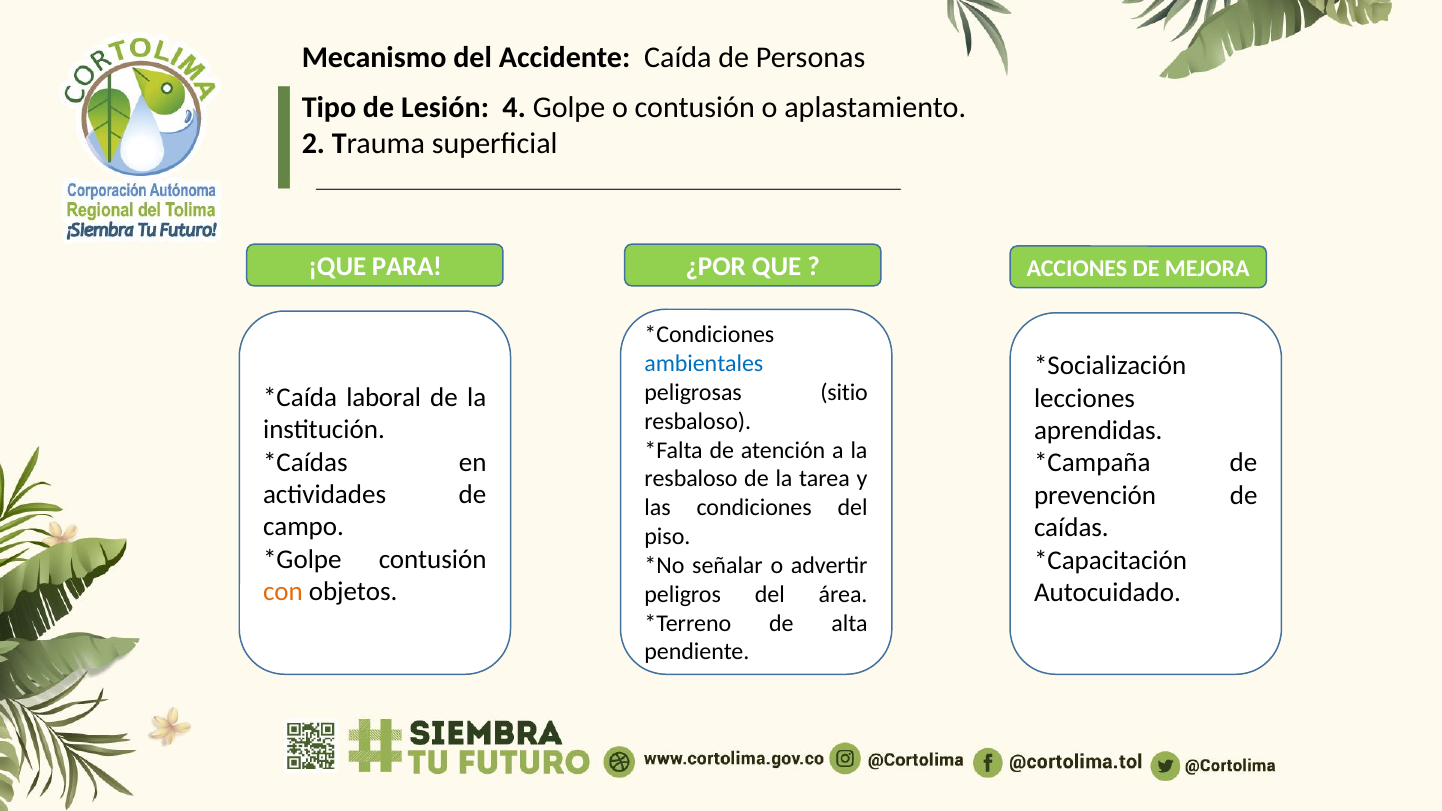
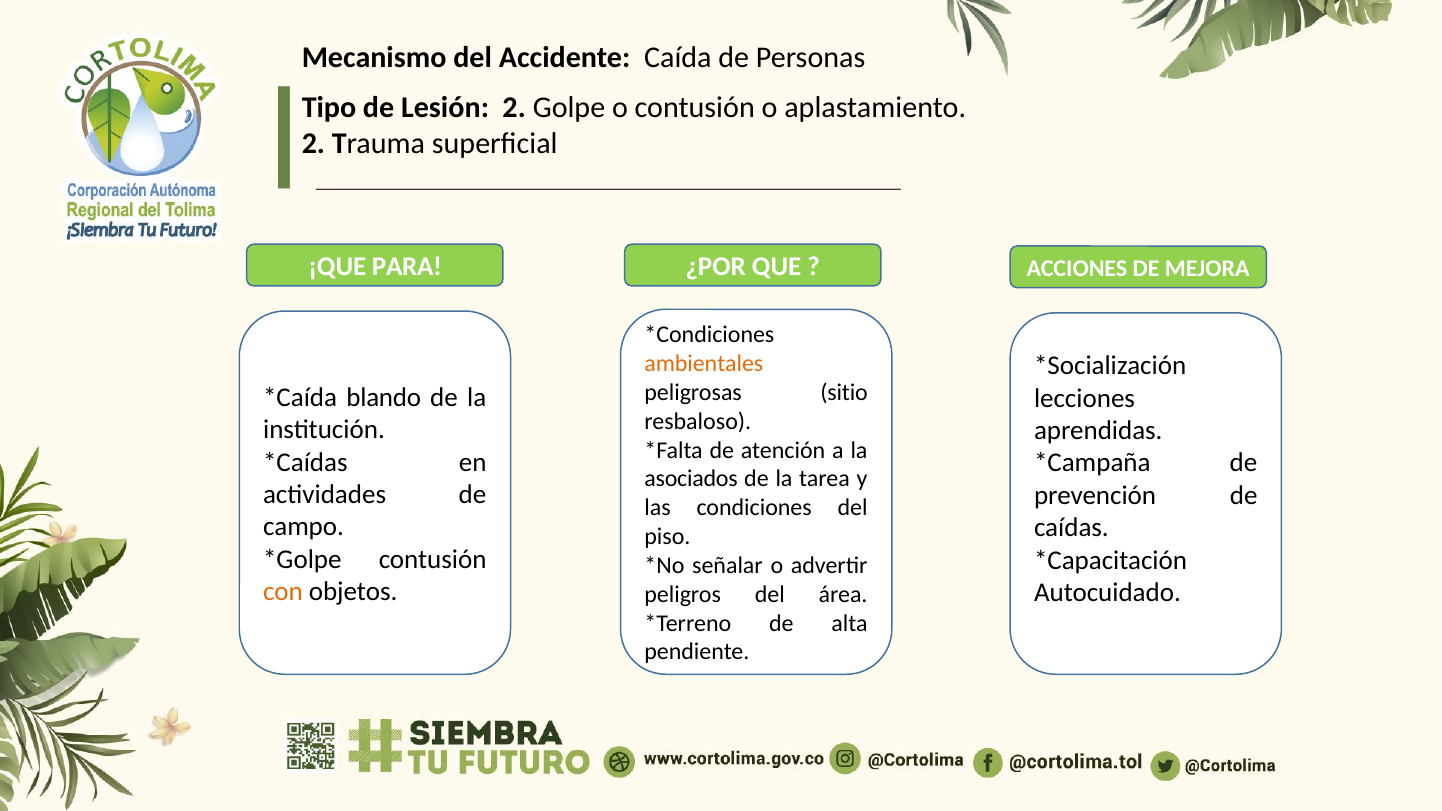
Lesión 4: 4 -> 2 (514, 108)
ambientales colour: blue -> orange (704, 364)
laboral: laboral -> blando (384, 397)
resbaloso: resbaloso -> asociados (691, 479)
